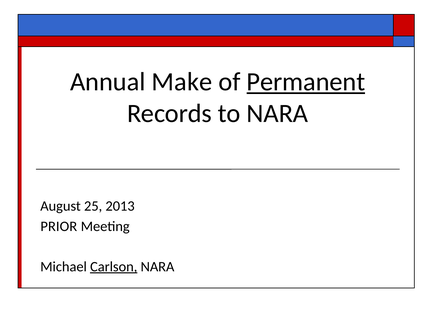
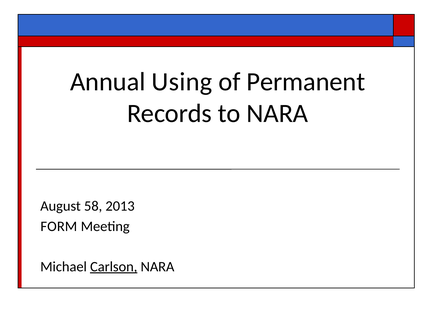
Make: Make -> Using (182, 82)
Permanent underline: present -> none (306, 82)
25: 25 -> 58 (93, 206)
PRIOR: PRIOR -> FORM (59, 226)
